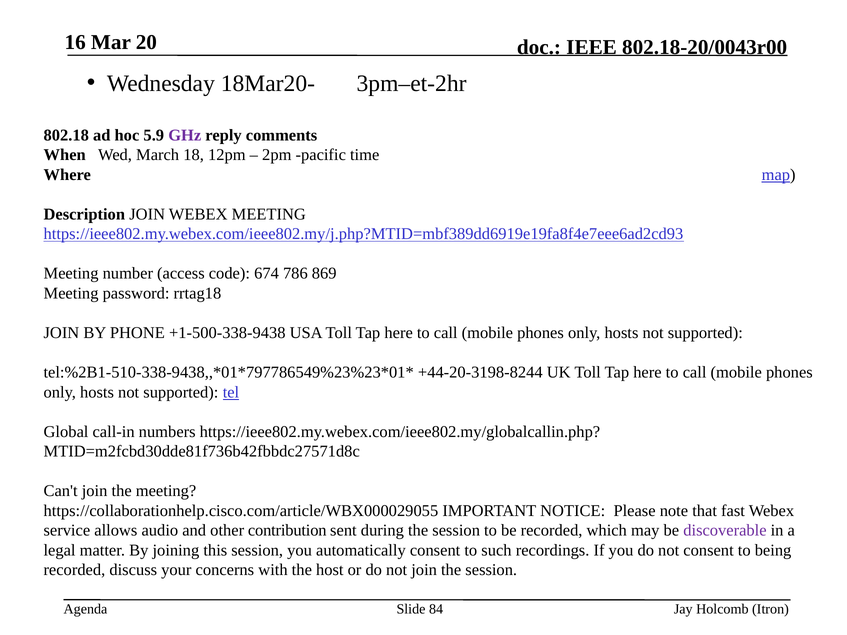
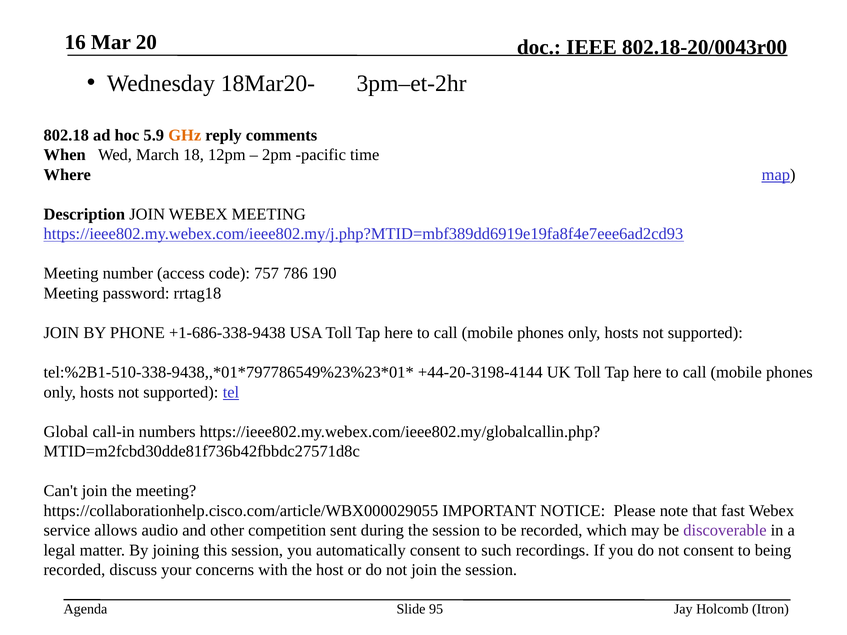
GHz colour: purple -> orange (185, 135)
674: 674 -> 757 (267, 274)
869: 869 -> 190 (324, 274)
+1-500-338-9438: +1-500-338-9438 -> +1-686-338-9438 (227, 333)
+44-20-3198-8244: +44-20-3198-8244 -> +44-20-3198-4144 (480, 372)
contribution: contribution -> competition (287, 531)
84: 84 -> 95 (436, 609)
